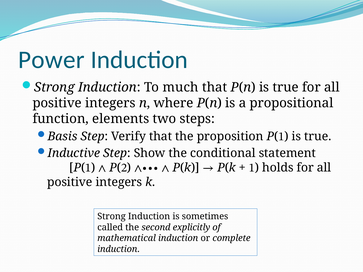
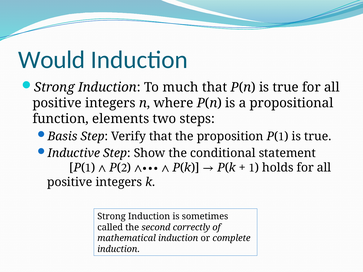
Power: Power -> Would (52, 60)
explicitly: explicitly -> correctly (191, 227)
